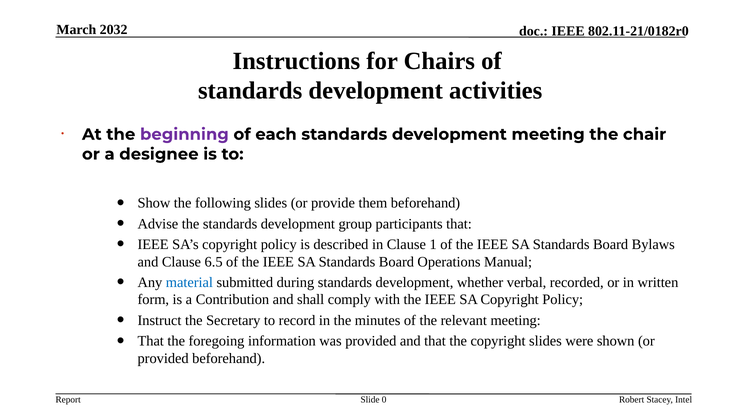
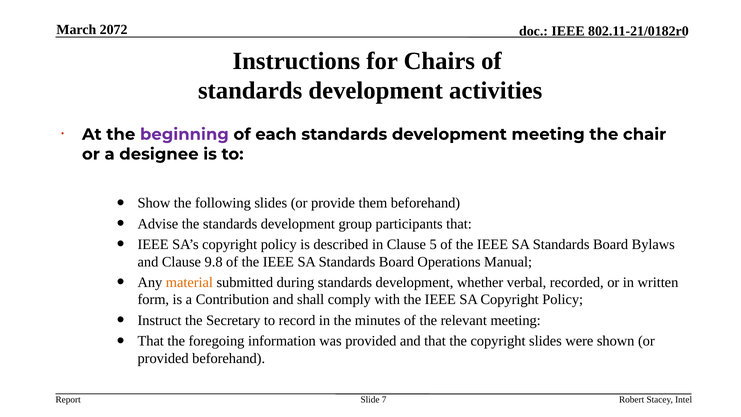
2032: 2032 -> 2072 (114, 29)
1: 1 -> 5 (433, 244)
6.5: 6.5 -> 9.8 (214, 262)
material colour: blue -> orange (189, 282)
0: 0 -> 7 (384, 400)
